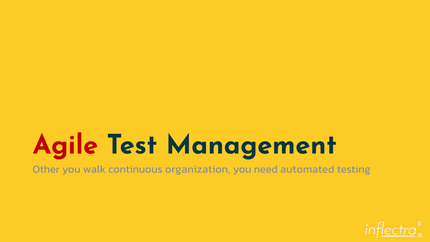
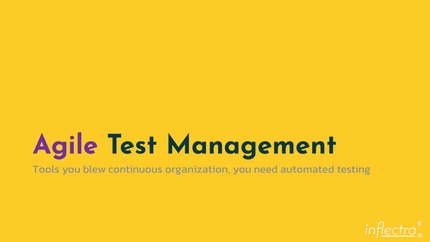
Agile colour: red -> purple (65, 145)
Other: Other -> Tools (46, 169)
walk: walk -> blew (94, 169)
